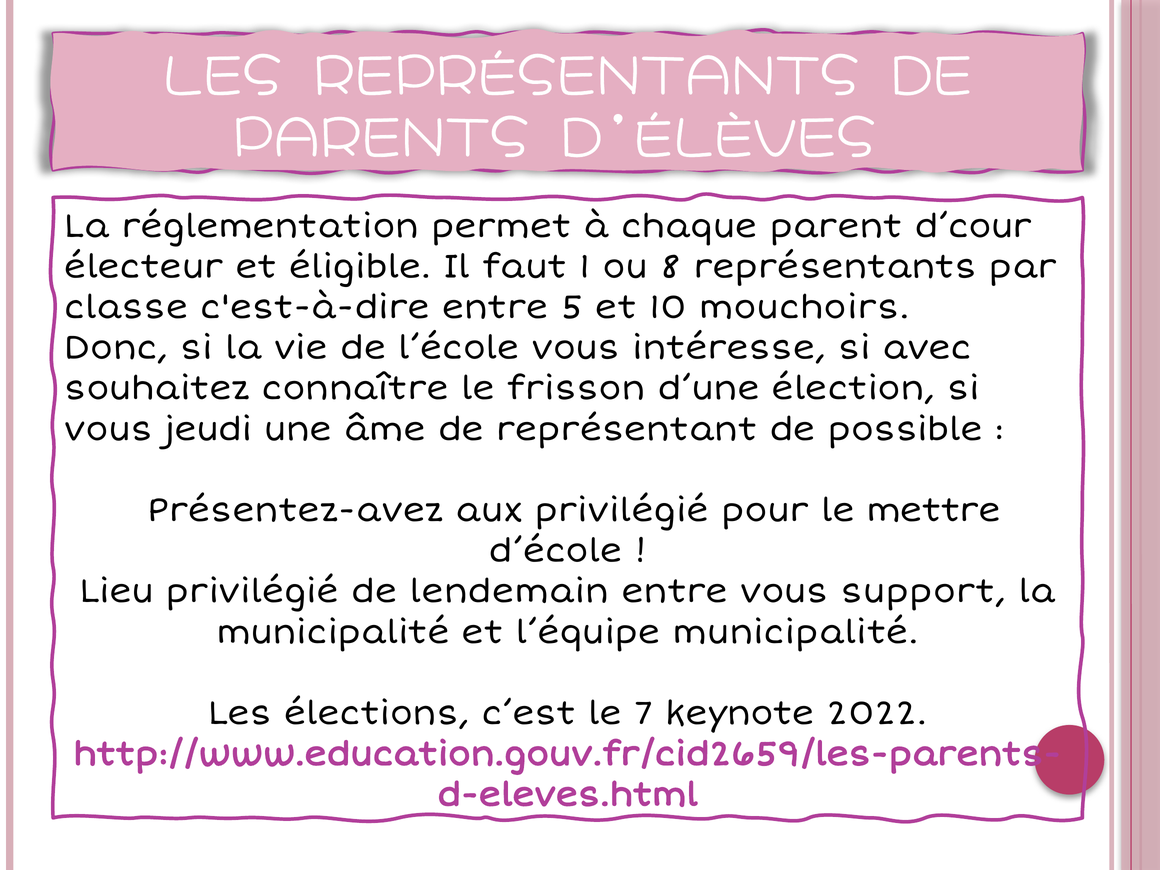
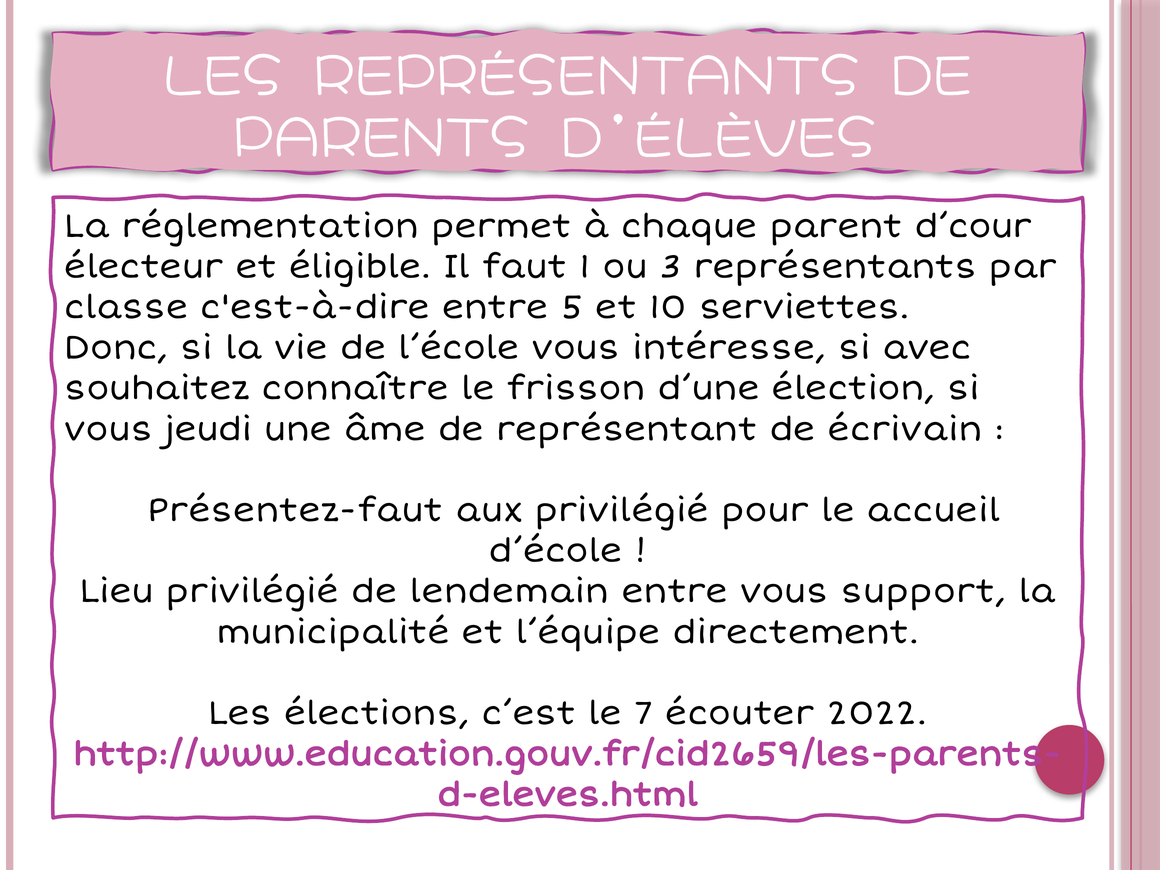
8: 8 -> 3 (671, 266)
mouchoirs: mouchoirs -> serviettes (804, 307)
possible: possible -> écrivain (905, 429)
Présentez-avez: Présentez-avez -> Présentez-faut (295, 510)
mettre: mettre -> accueil (933, 510)
l’équipe municipalité: municipalité -> directement (796, 632)
keynote: keynote -> écouter (740, 713)
